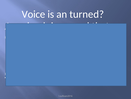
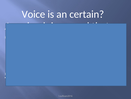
turned: turned -> certain (87, 14)
